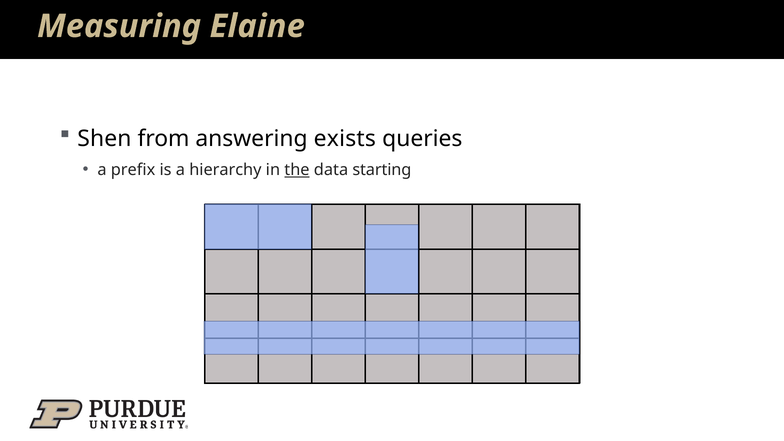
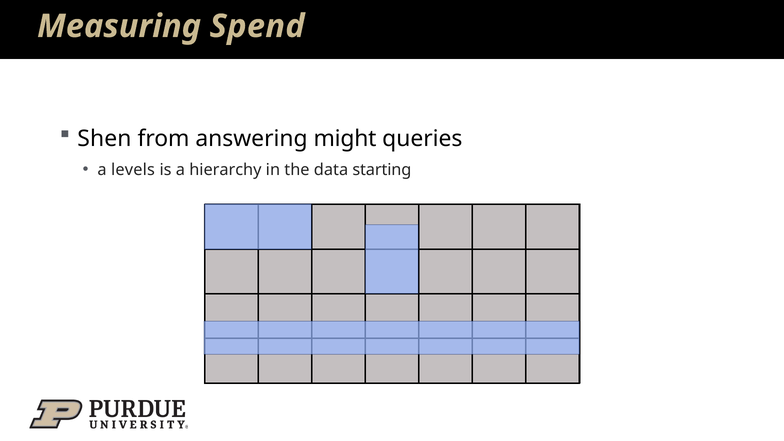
Elaine: Elaine -> Spend (257, 26)
exists: exists -> might (345, 139)
prefix: prefix -> levels (133, 170)
the underline: present -> none (297, 170)
